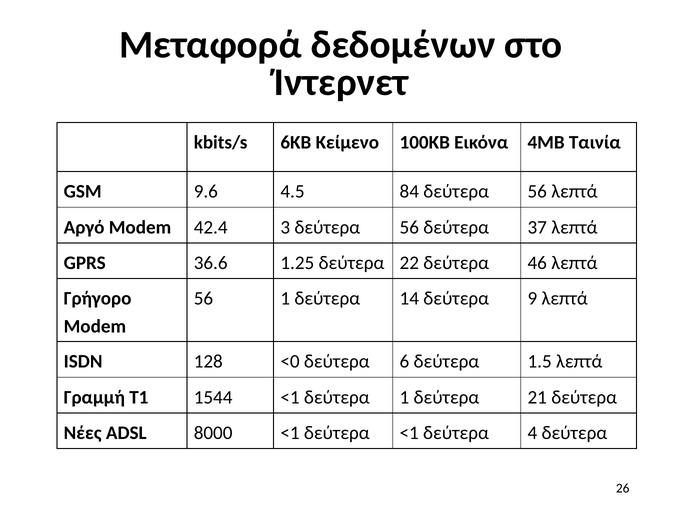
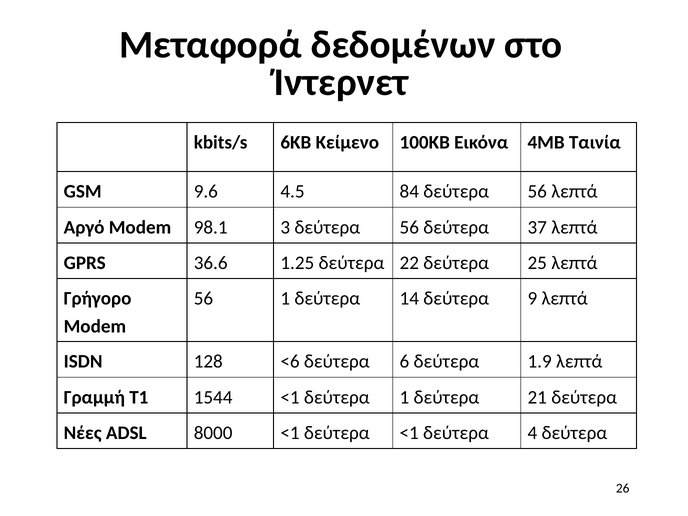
42.4: 42.4 -> 98.1 (211, 227)
46: 46 -> 25 (537, 263)
<0: <0 -> <6 (290, 362)
1.5: 1.5 -> 1.9 (540, 362)
